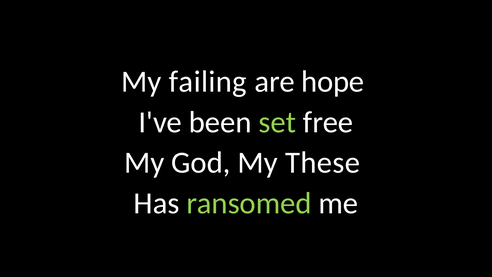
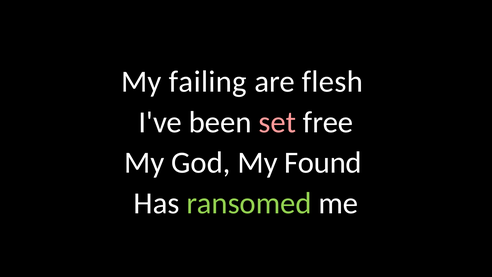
hope: hope -> flesh (332, 81)
set colour: light green -> pink (277, 122)
These: These -> Found (323, 163)
